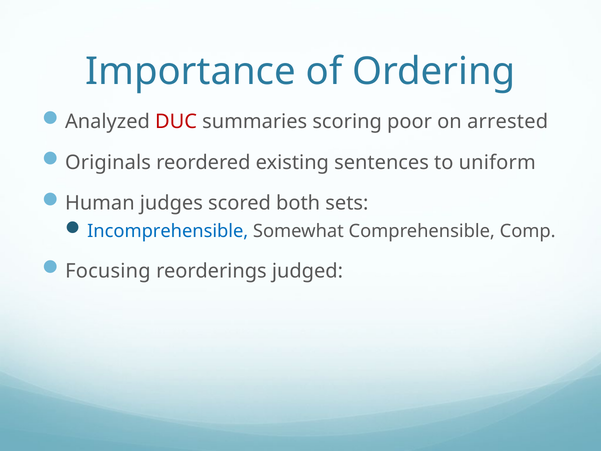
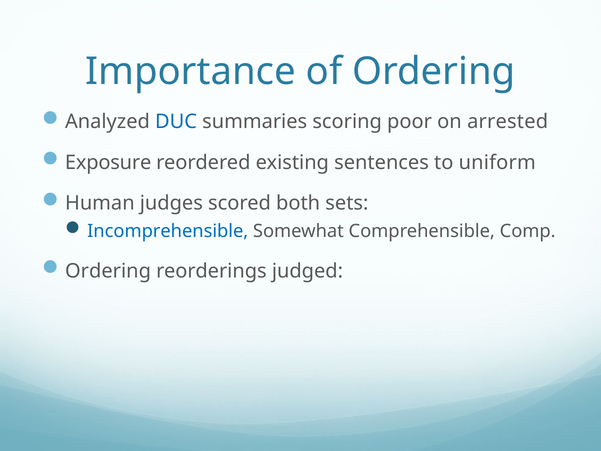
DUC colour: red -> blue (176, 122)
Originals: Originals -> Exposure (108, 162)
Focusing: Focusing -> Ordering (108, 271)
